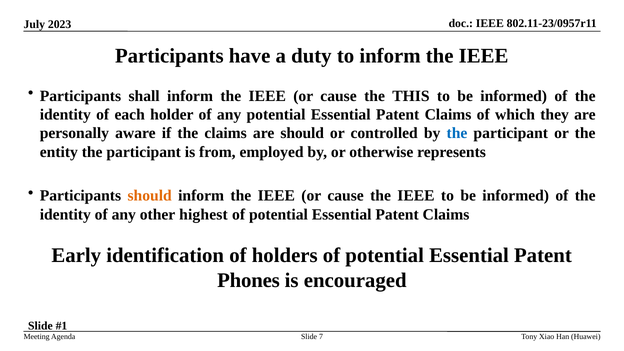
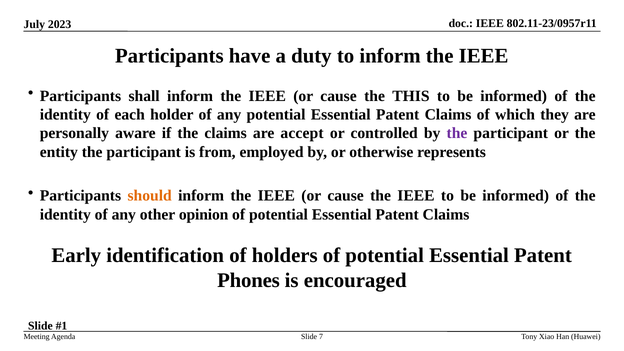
are should: should -> accept (302, 133)
the colour: blue -> purple (457, 133)
highest: highest -> opinion (204, 214)
